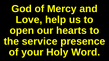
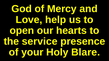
Word: Word -> Blare (86, 52)
